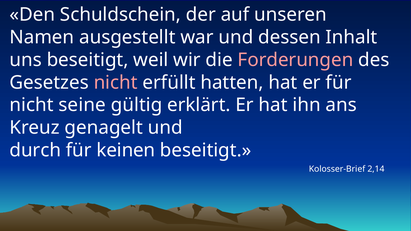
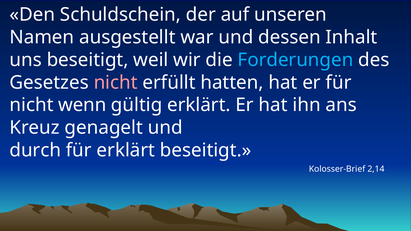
Forderungen colour: pink -> light blue (295, 60)
seine: seine -> wenn (82, 105)
für keinen: keinen -> erklärt (126, 150)
